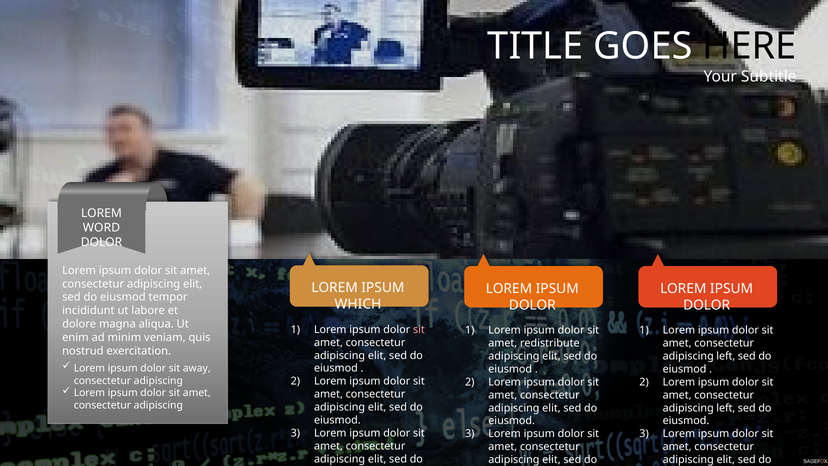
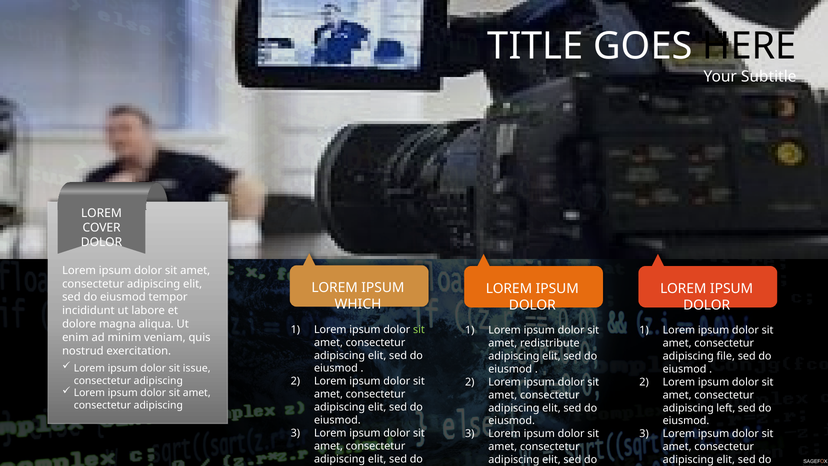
WORD: WORD -> COVER (102, 228)
sit colour: pink -> light green (419, 329)
left: left -> file (726, 356)
away: away -> issue (197, 368)
